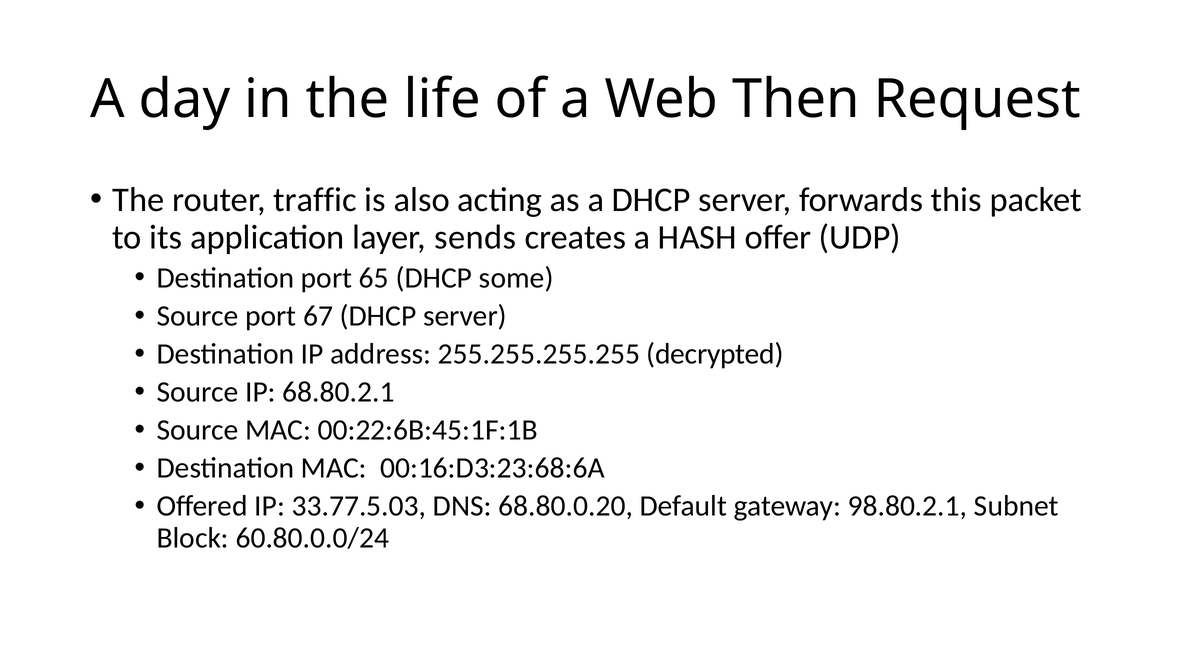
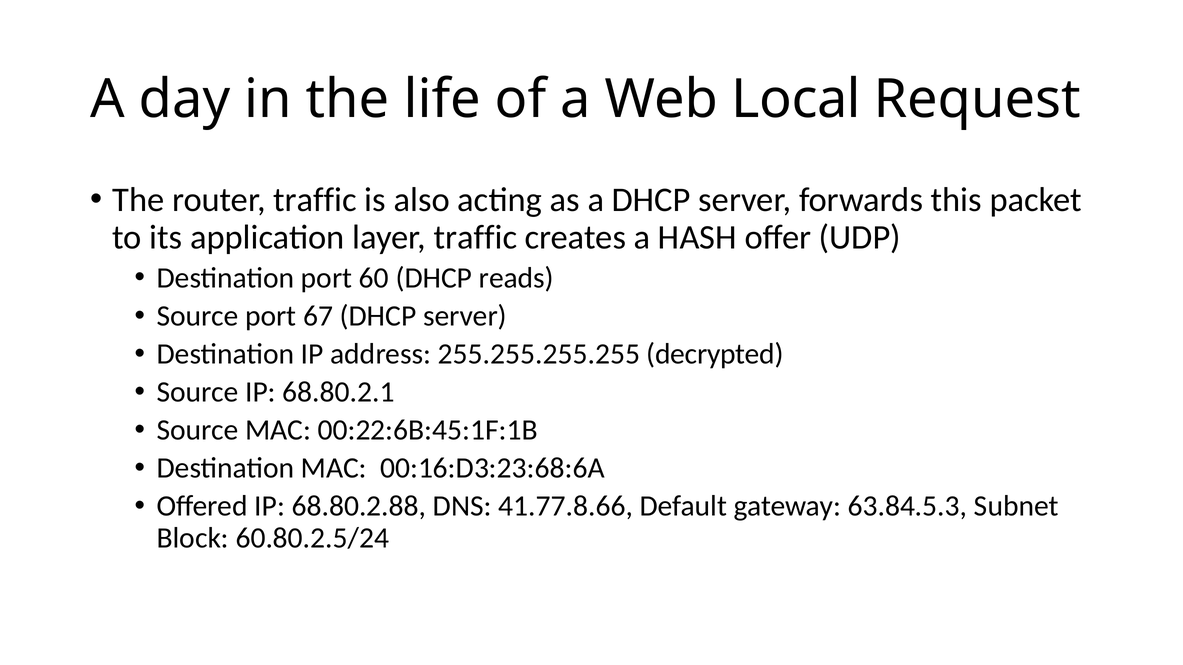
Then: Then -> Local (796, 99)
layer sends: sends -> traffic (475, 237)
65: 65 -> 60 (374, 278)
some: some -> reads (516, 278)
33.77.5.03: 33.77.5.03 -> 68.80.2.88 (359, 507)
68.80.0.20: 68.80.0.20 -> 41.77.8.66 (566, 507)
98.80.2.1: 98.80.2.1 -> 63.84.5.3 (907, 507)
60.80.0.0/24: 60.80.0.0/24 -> 60.80.2.5/24 (312, 538)
